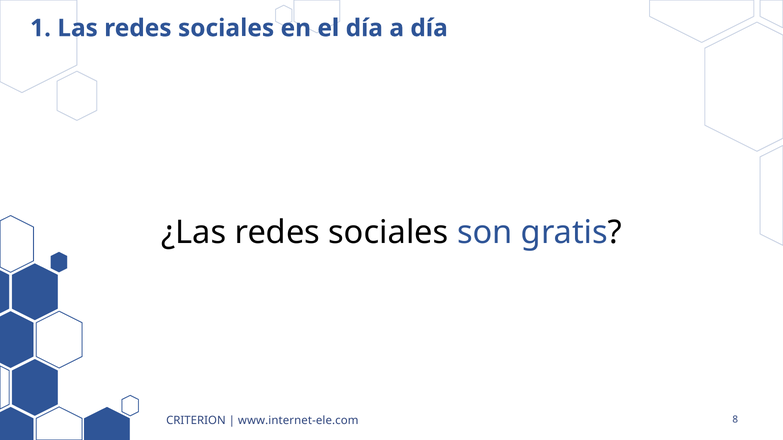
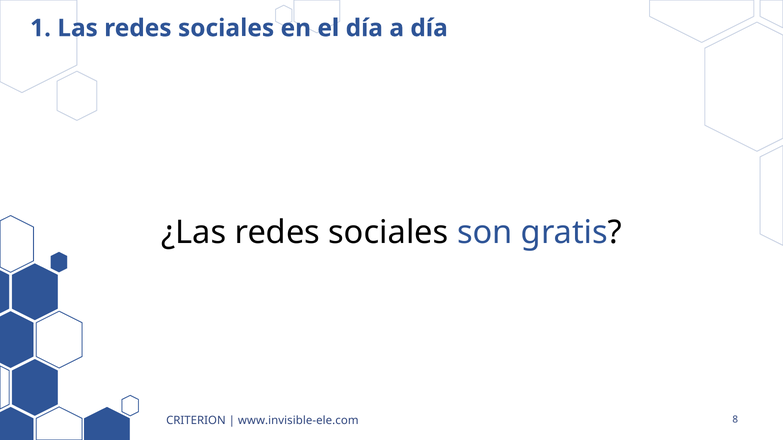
www.internet-ele.com: www.internet-ele.com -> www.invisible-ele.com (298, 421)
